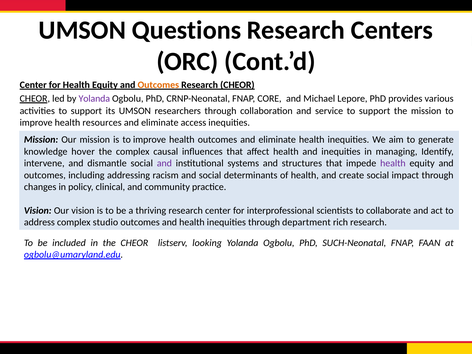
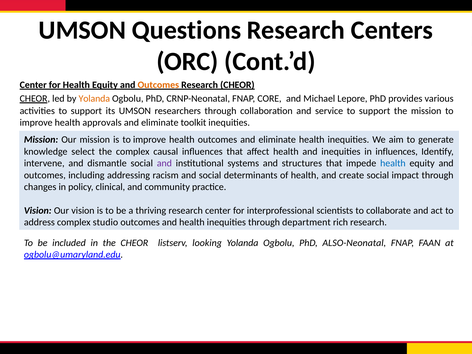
Yolanda colour: purple -> orange (94, 99)
resources: resources -> approvals (102, 123)
access: access -> toolkit (193, 123)
hover: hover -> select (83, 151)
in managing: managing -> influences (397, 151)
health colour: purple -> blue (393, 163)
SUCH-Neonatal: SUCH-Neonatal -> ALSO-Neonatal (354, 243)
